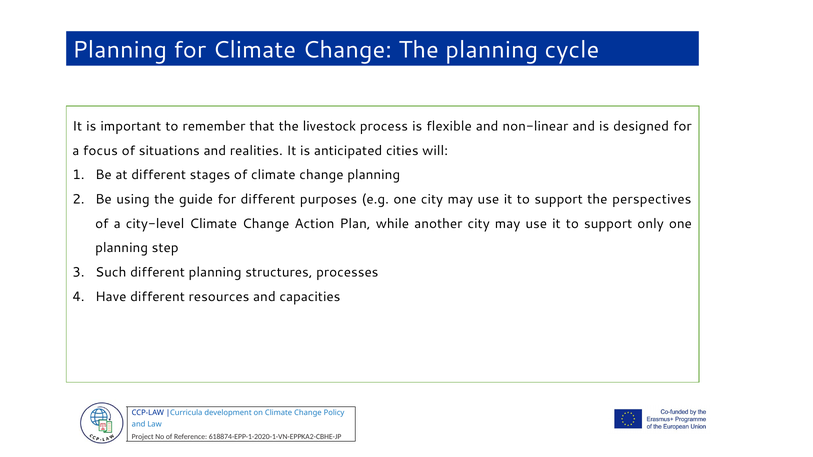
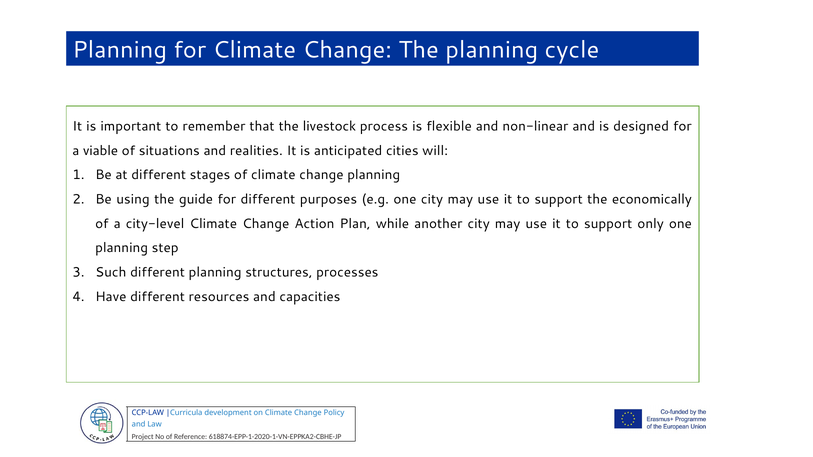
focus: focus -> viable (101, 151)
perspectives: perspectives -> economically (652, 199)
